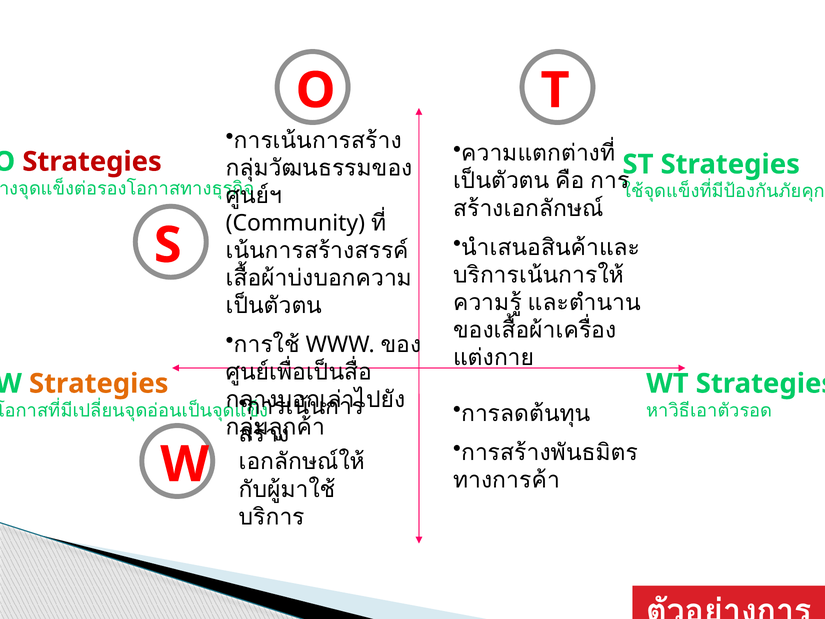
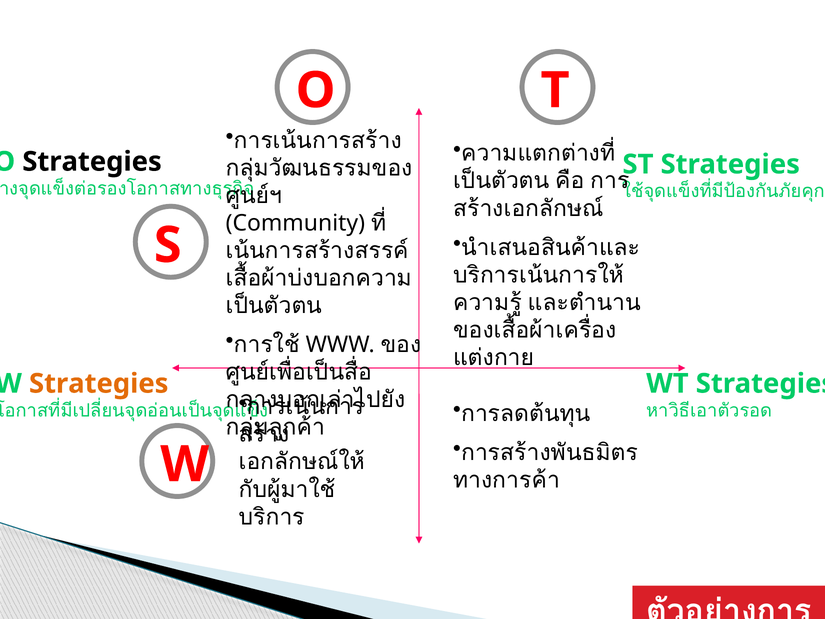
Strategies colour: red -> black (92, 162)
